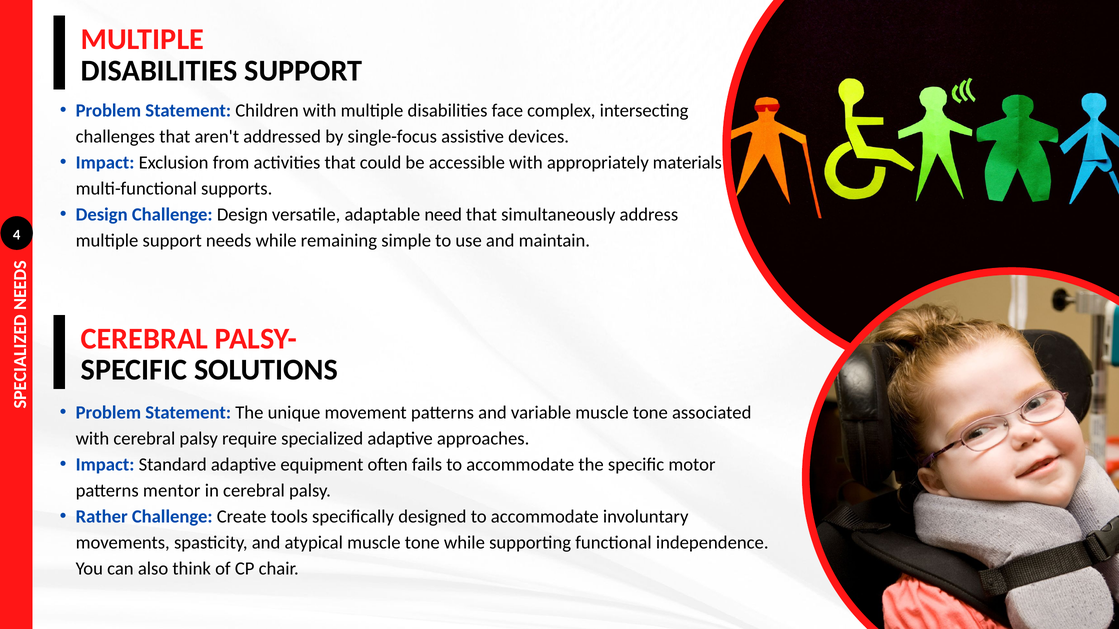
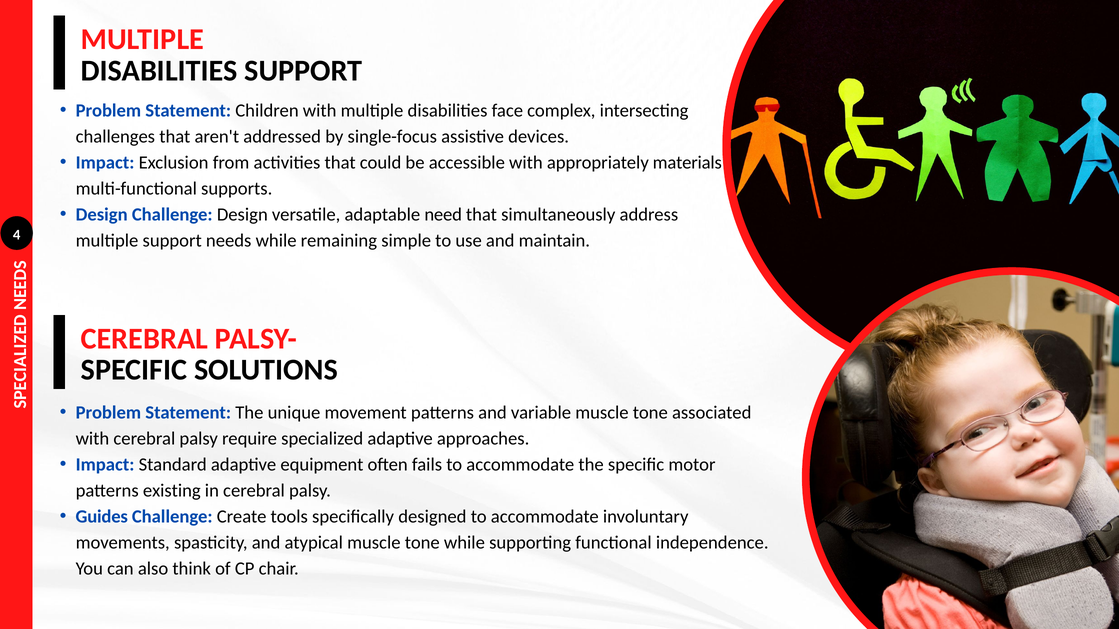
mentor: mentor -> existing (172, 491)
Rather: Rather -> Guides (102, 517)
